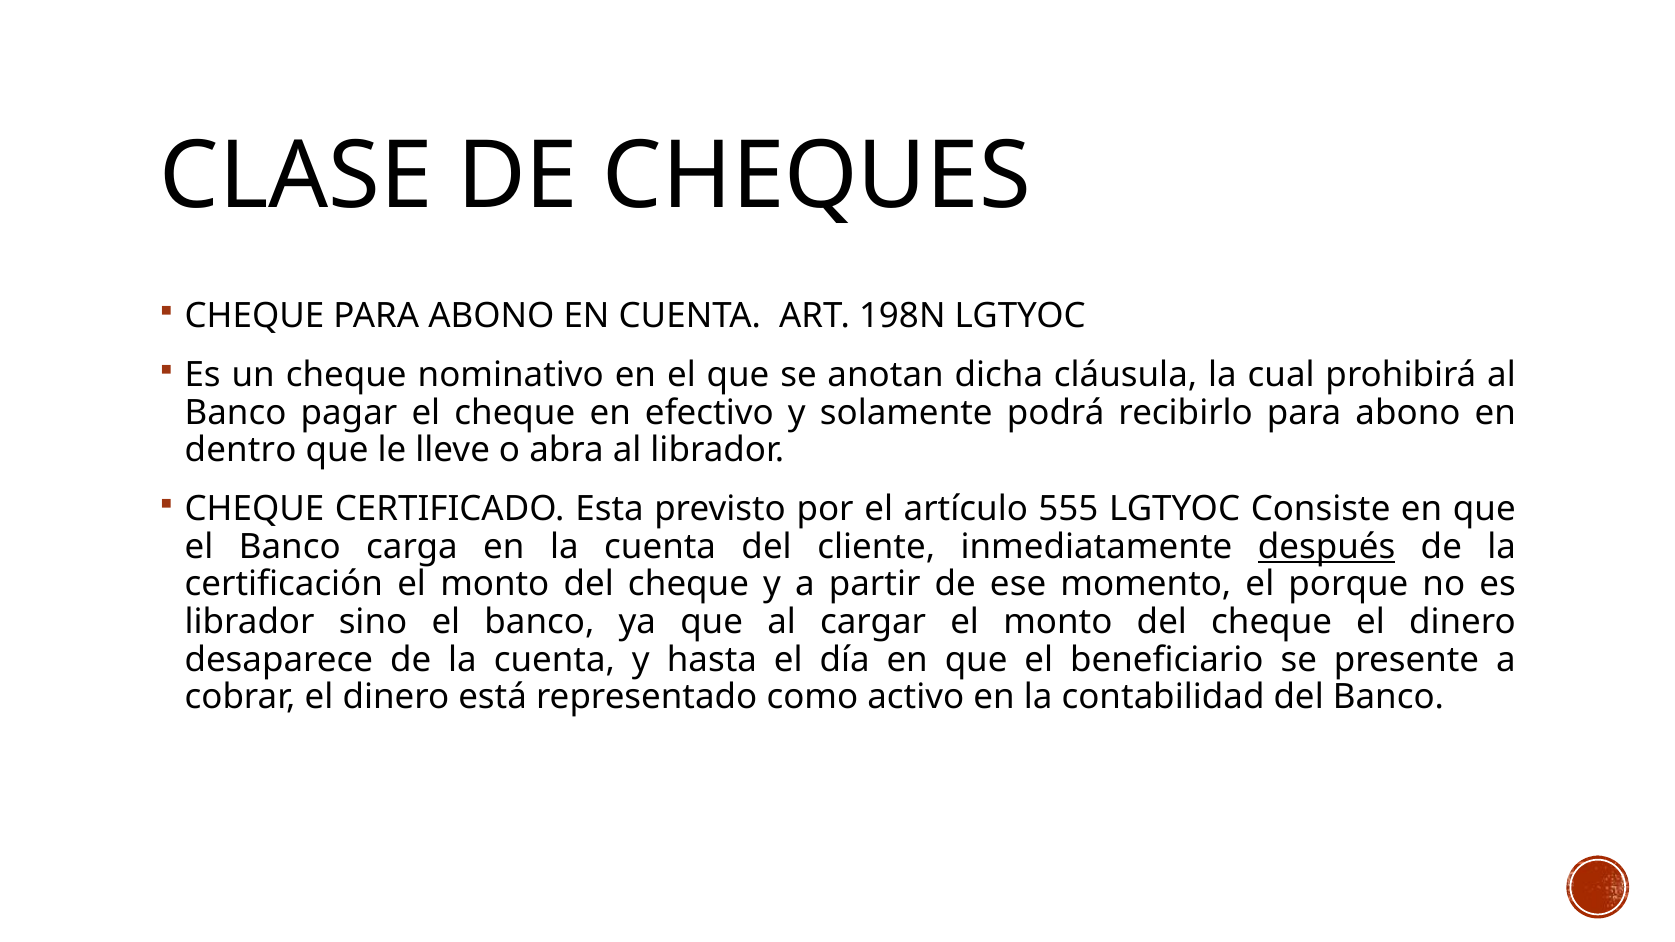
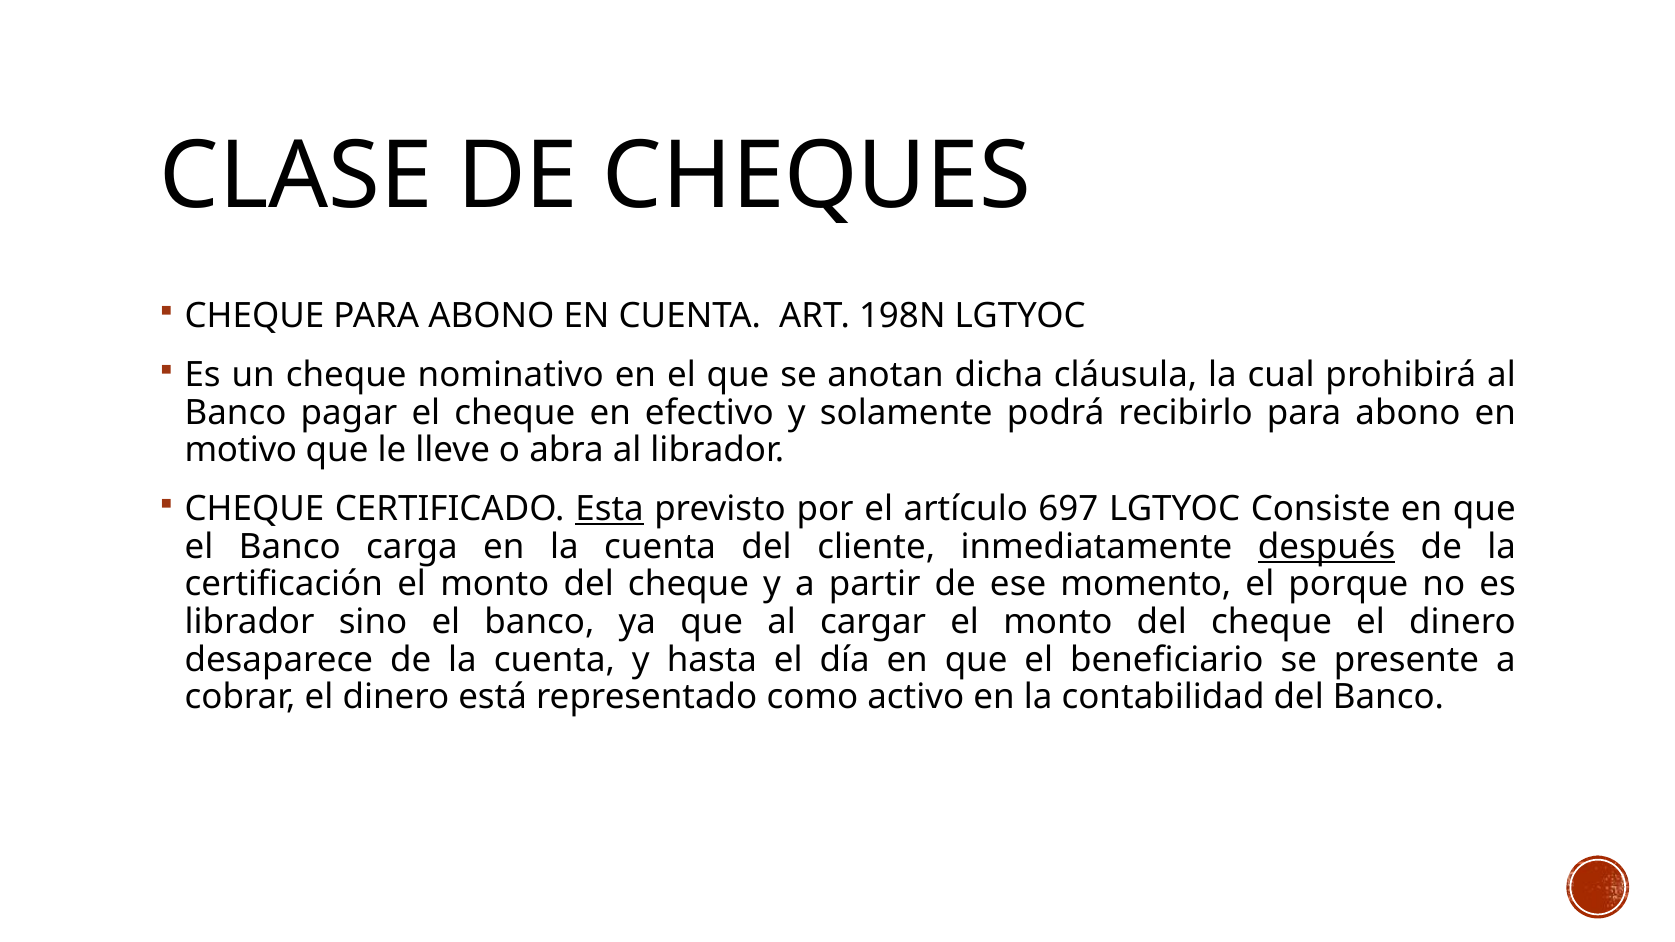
dentro: dentro -> motivo (241, 450)
Esta underline: none -> present (610, 509)
555: 555 -> 697 (1068, 509)
